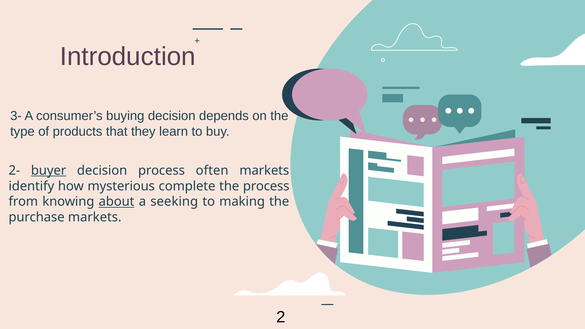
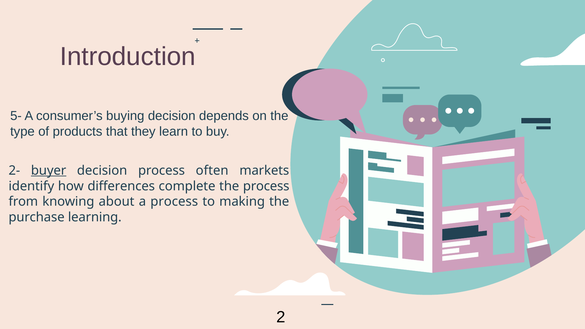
3-: 3- -> 5- (16, 116)
mysterious: mysterious -> differences (121, 186)
about underline: present -> none (117, 202)
a seeking: seeking -> process (174, 202)
purchase markets: markets -> learning (95, 217)
